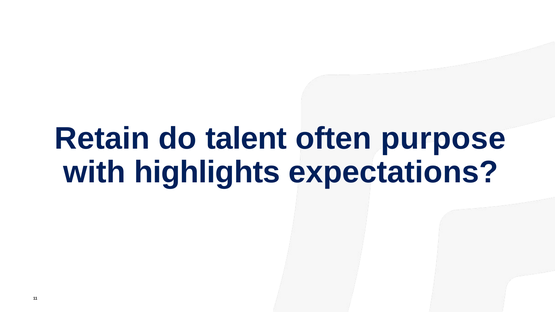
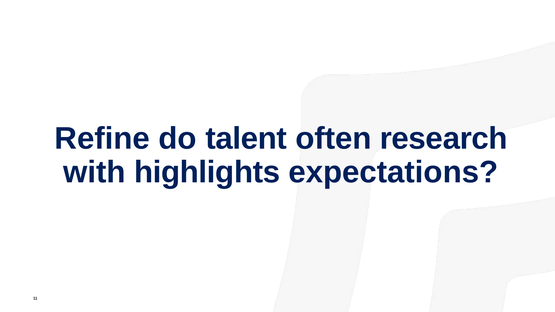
Retain: Retain -> Refine (102, 139)
purpose: purpose -> research (444, 139)
